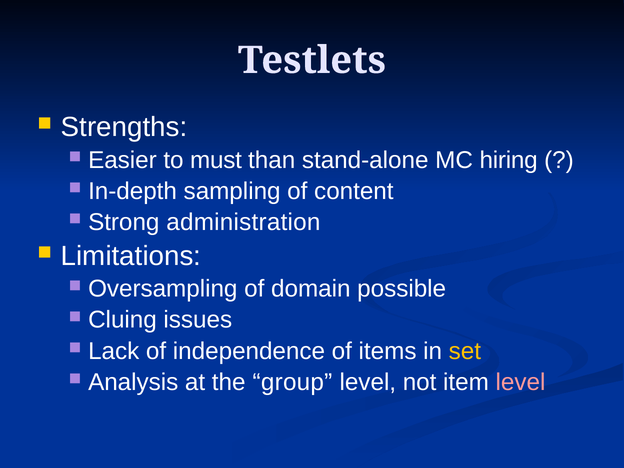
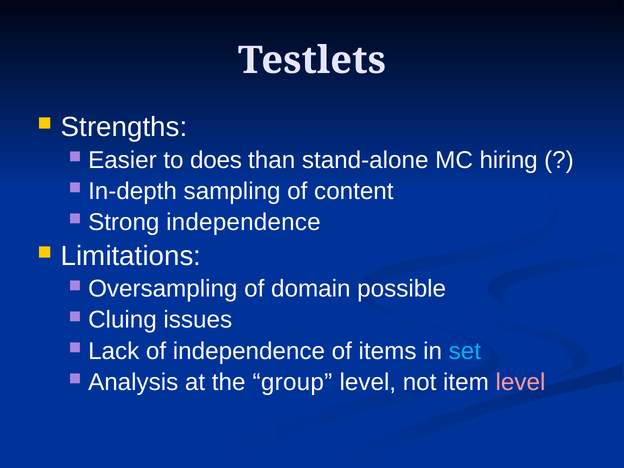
must: must -> does (216, 160)
Strong administration: administration -> independence (243, 222)
set colour: yellow -> light blue (465, 351)
